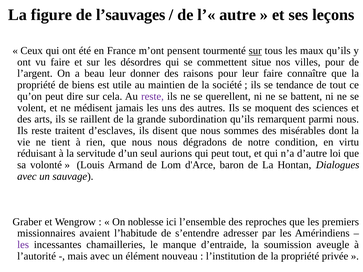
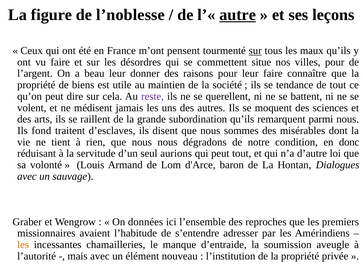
l’sauvages: l’sauvages -> l’noblesse (131, 15)
autre underline: none -> present (238, 15)
Ils reste: reste -> fond (41, 131)
virtu: virtu -> donc (349, 142)
noblesse: noblesse -> données (146, 222)
les colour: purple -> orange (23, 245)
